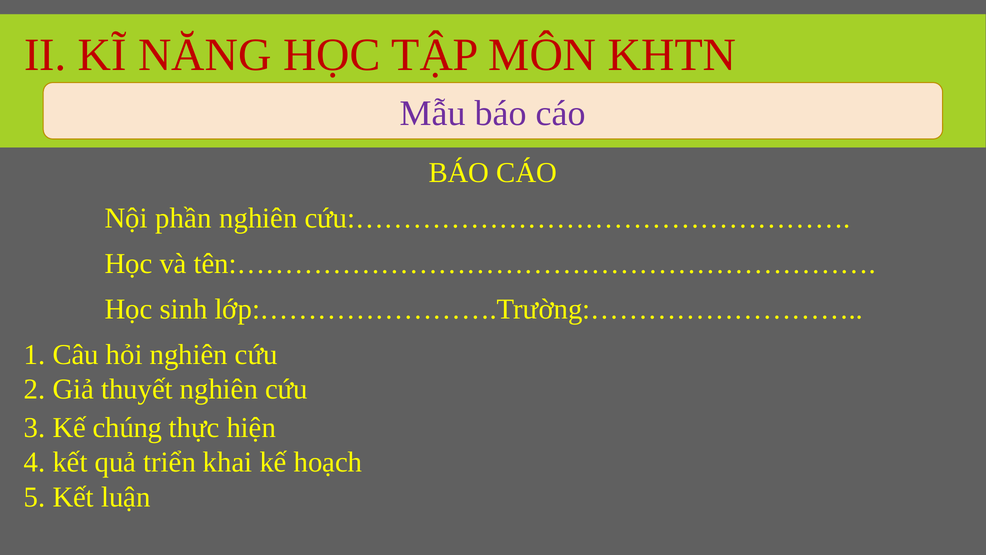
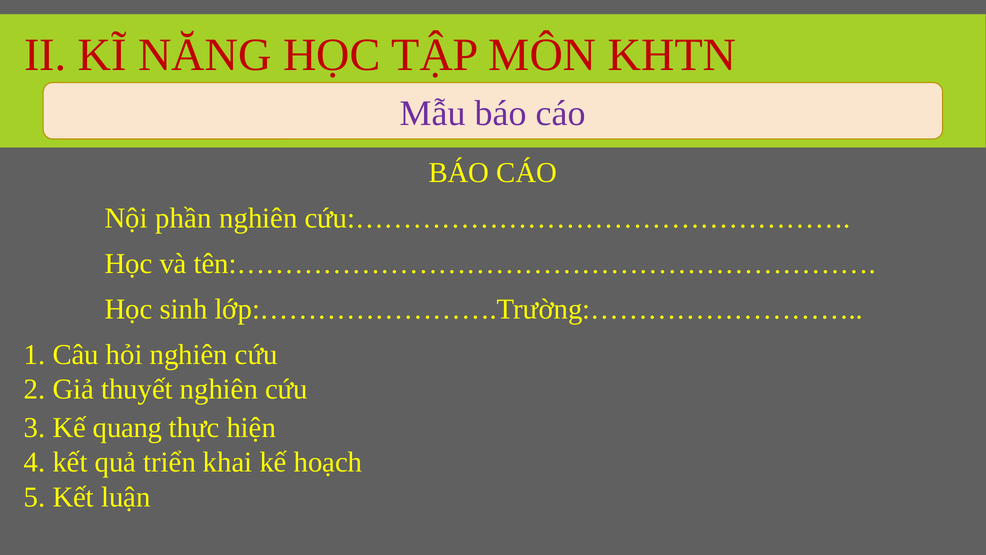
chúng: chúng -> quang (128, 428)
